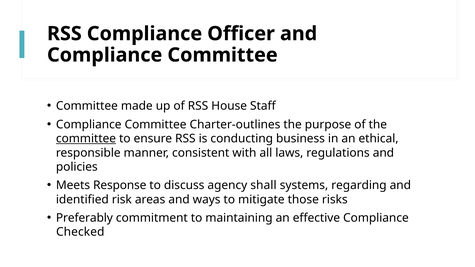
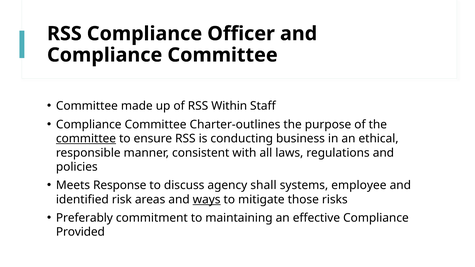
House: House -> Within (229, 106)
regarding: regarding -> employee (359, 185)
ways underline: none -> present (207, 200)
Checked: Checked -> Provided (80, 232)
